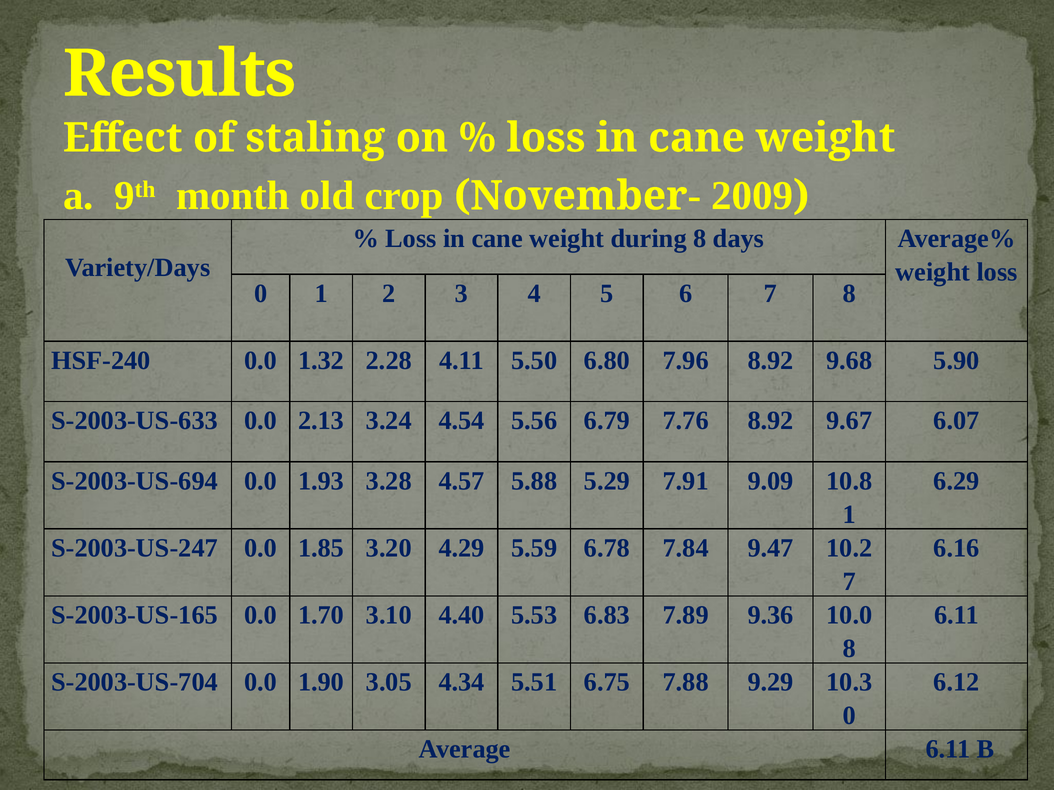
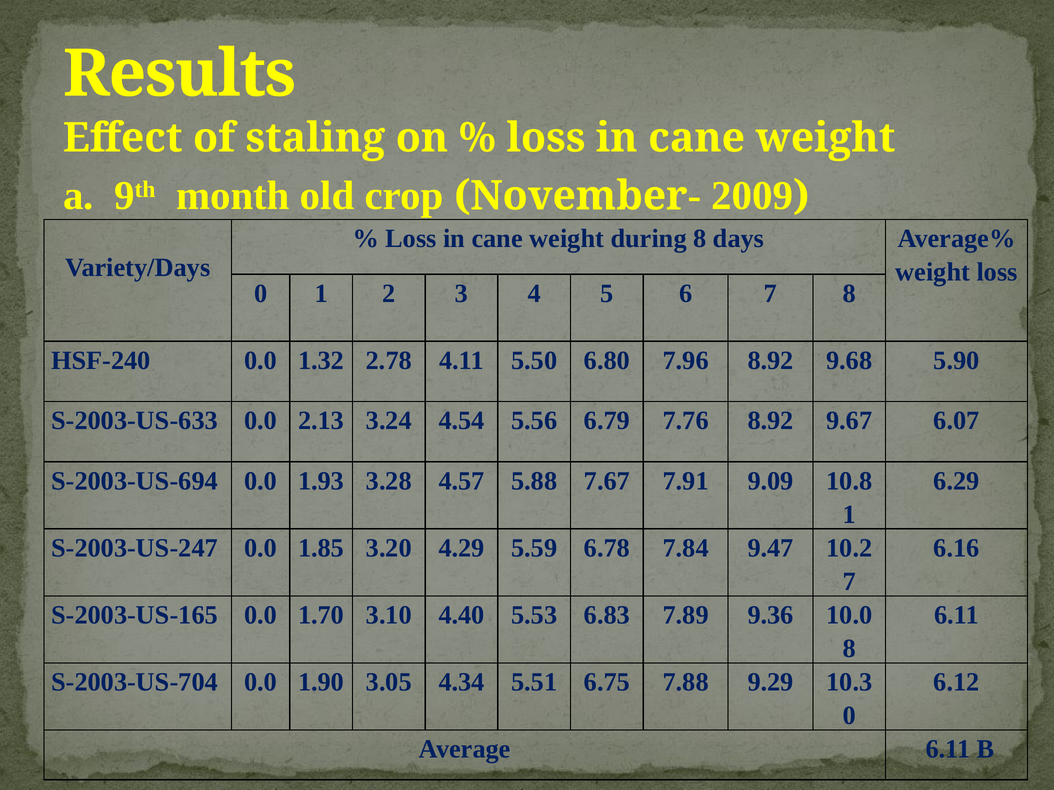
2.28: 2.28 -> 2.78 (389, 361)
5.29: 5.29 -> 7.67 (607, 481)
